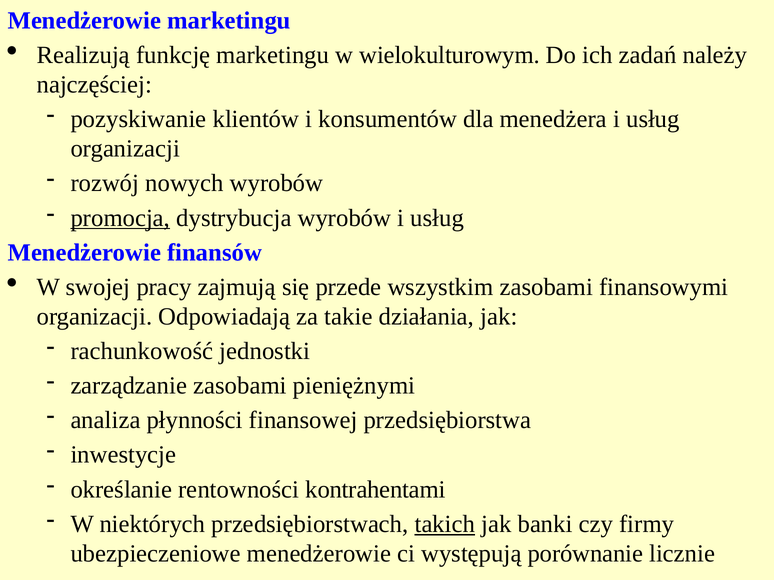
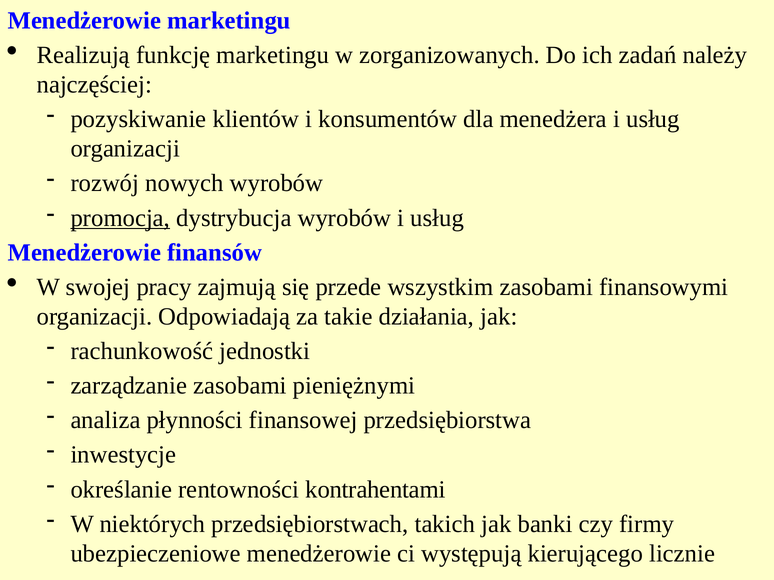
wielokulturowym: wielokulturowym -> zorganizowanych (450, 55)
takich underline: present -> none (445, 524)
porównanie: porównanie -> kierującego (585, 554)
